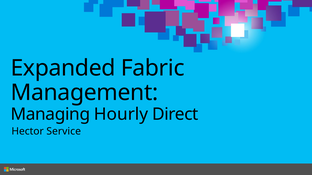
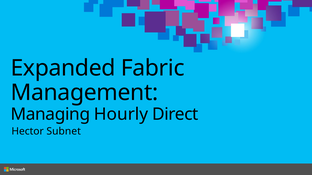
Service: Service -> Subnet (64, 132)
